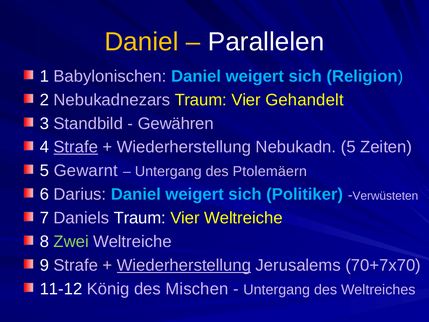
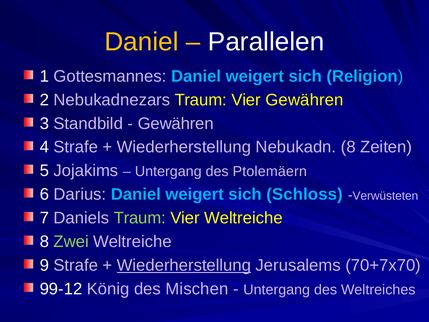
Babylonischen: Babylonischen -> Gottesmannes (110, 76)
Vier Gehandelt: Gehandelt -> Gewähren (305, 100)
Strafe underline: present -> none (76, 147)
Nebukadn 5: 5 -> 8 (348, 147)
Gewarnt: Gewarnt -> Jojakims (86, 171)
Politiker: Politiker -> Schloss (305, 194)
Traum colour: white -> light green (140, 218)
11-12: 11-12 -> 99-12 (61, 289)
